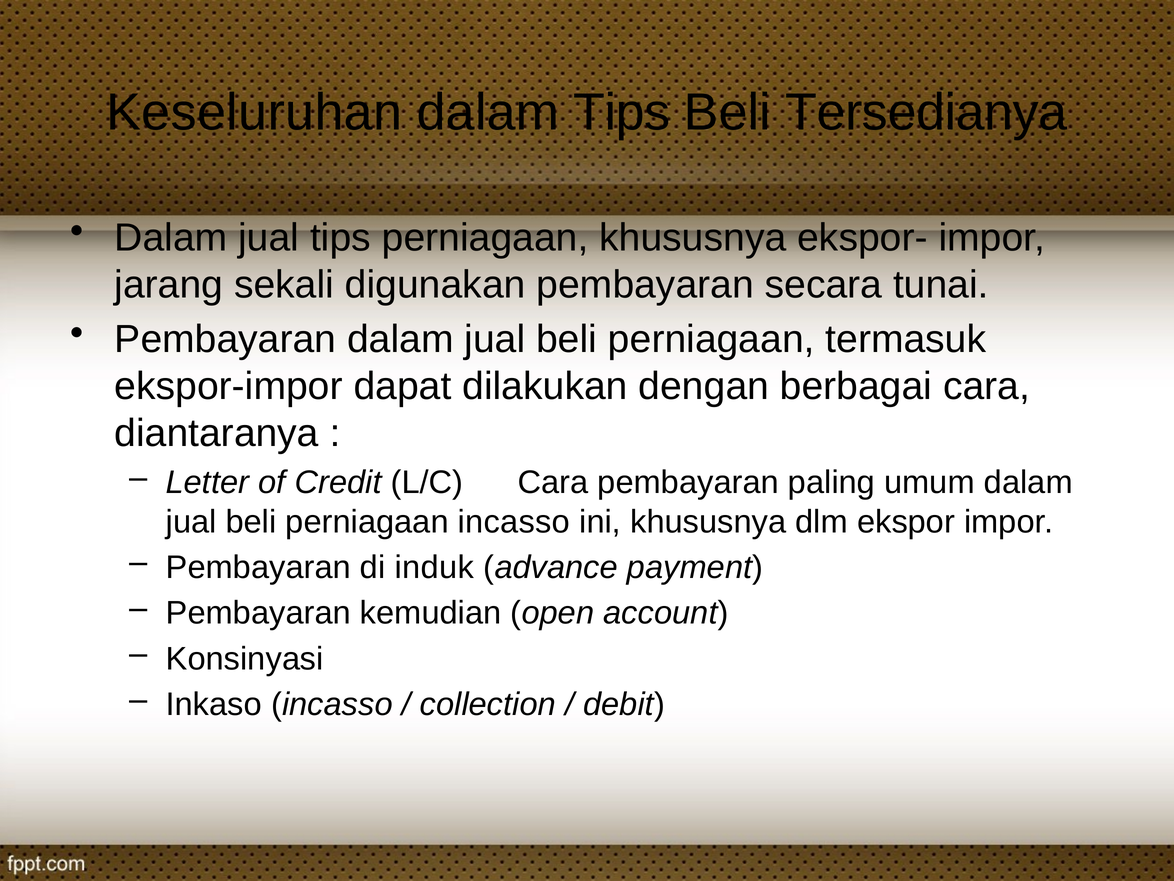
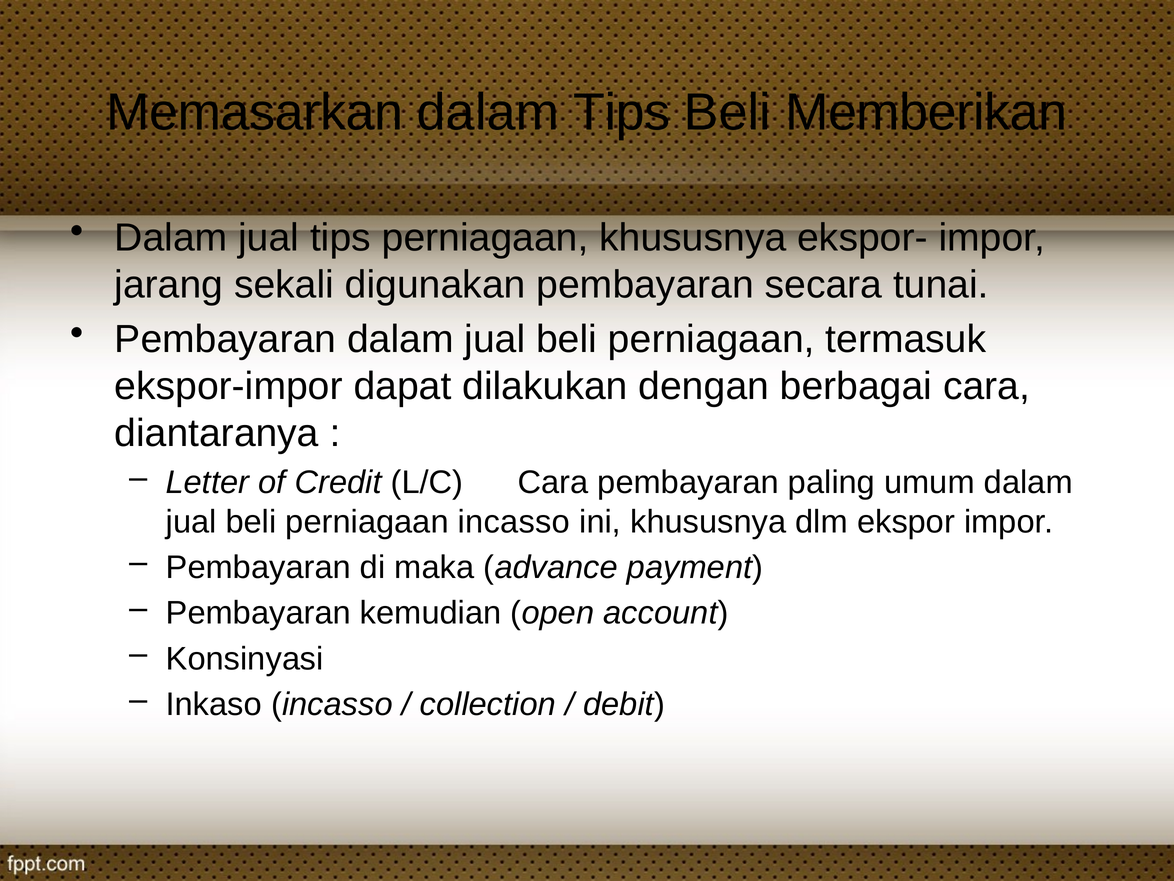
Keseluruhan: Keseluruhan -> Memasarkan (255, 112)
Tersedianya: Tersedianya -> Memberikan (926, 112)
induk: induk -> maka (434, 567)
